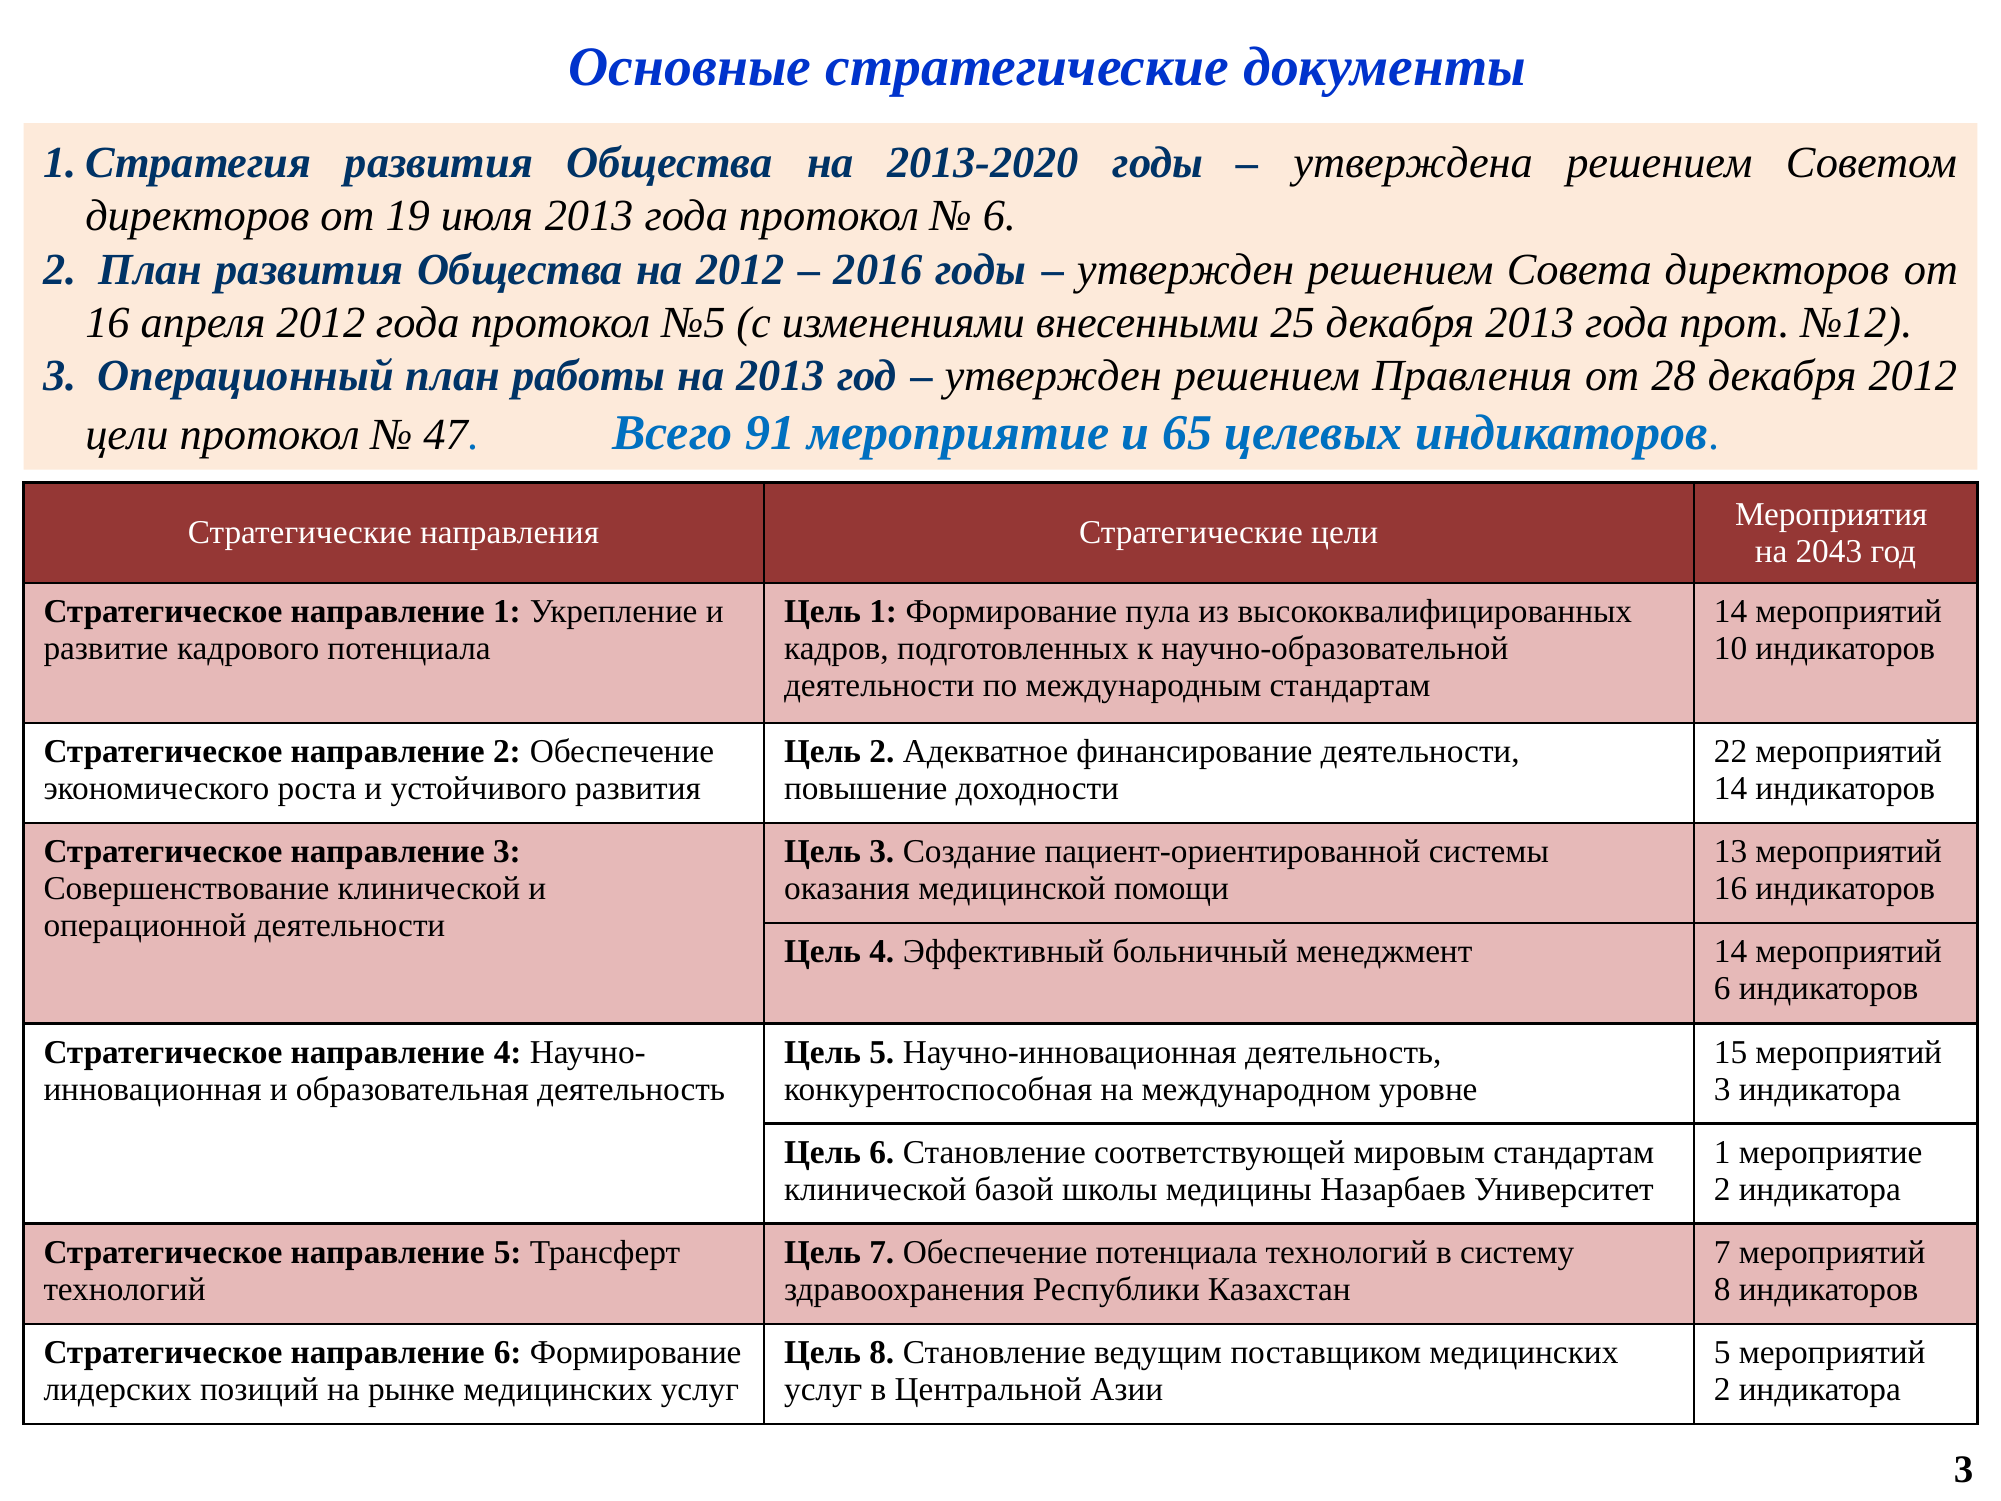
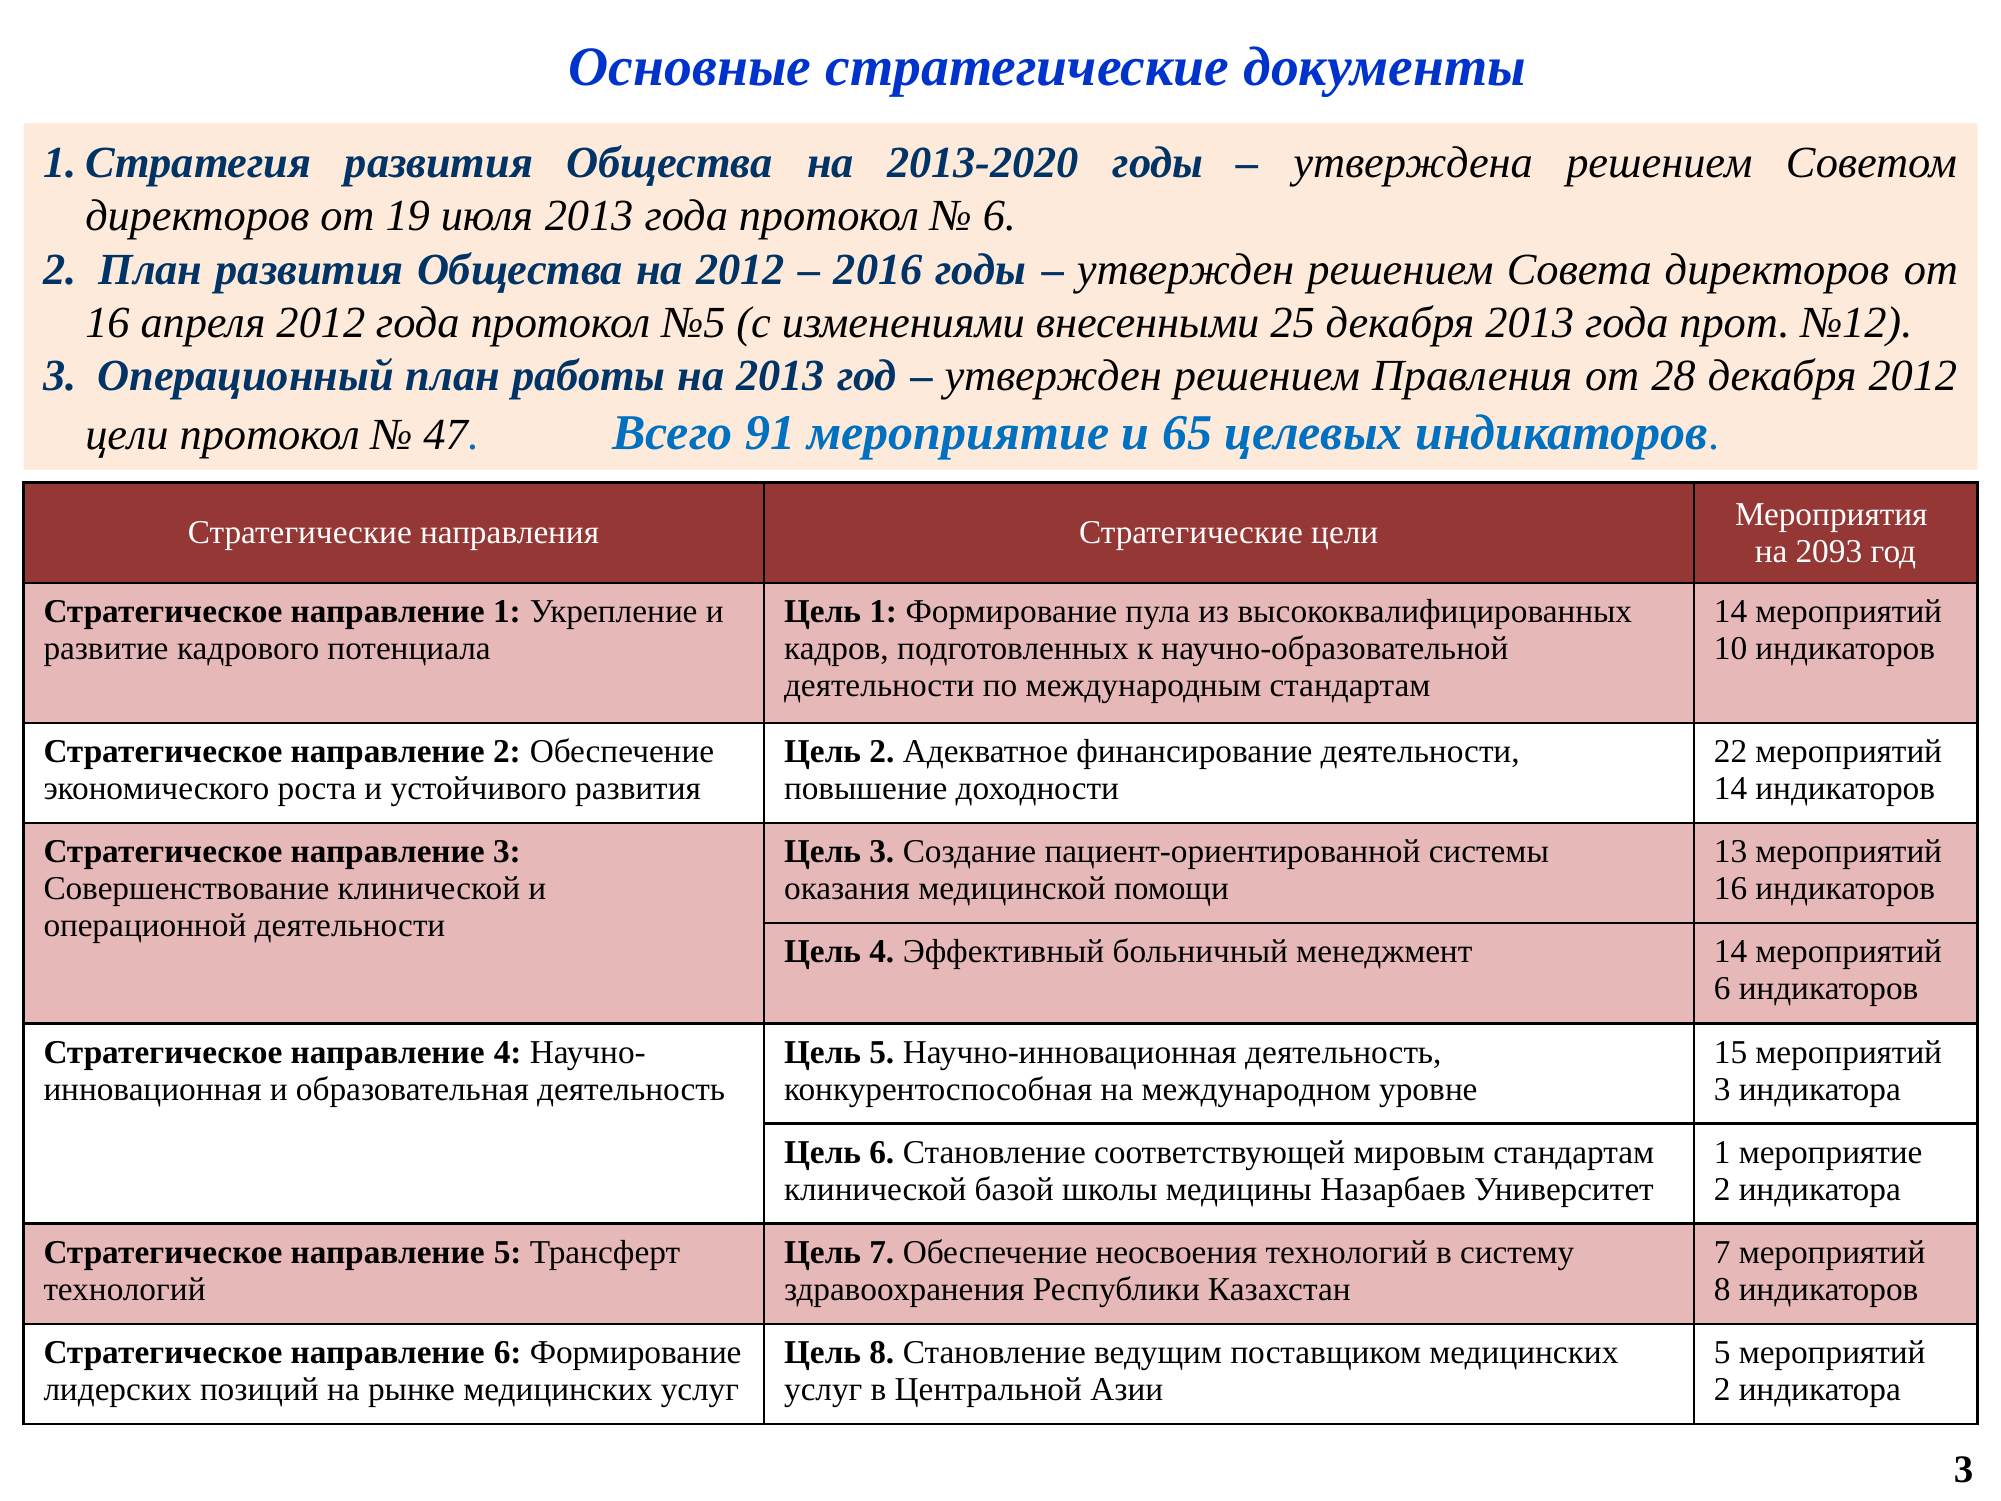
2043: 2043 -> 2093 (1829, 551)
Обеспечение потенциала: потенциала -> неосвоения (1176, 1252)
